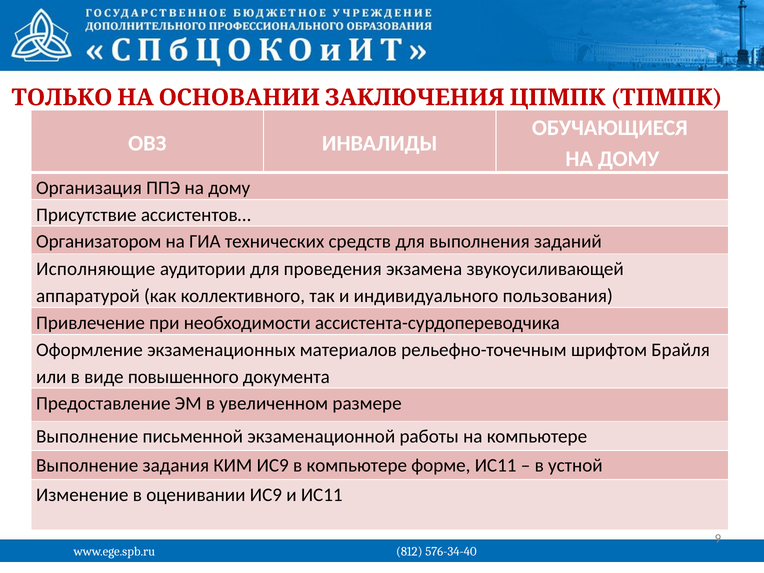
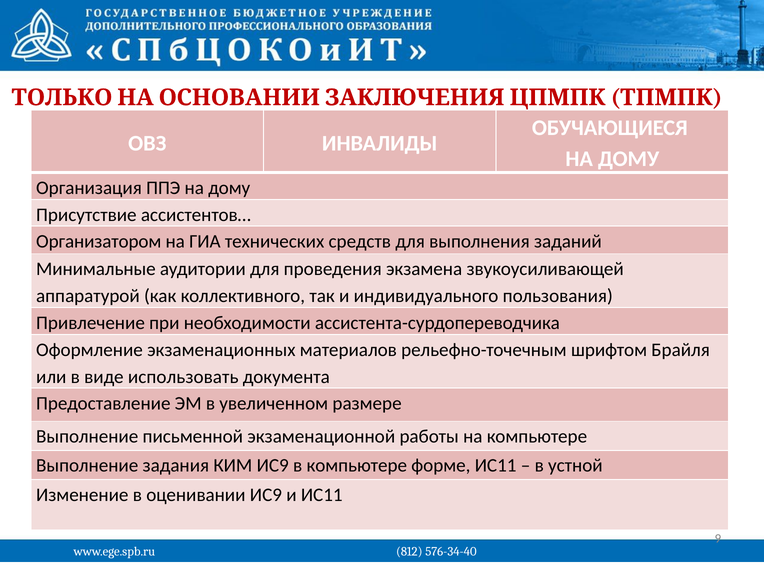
Исполняющие: Исполняющие -> Минимальные (96, 269)
повышенного: повышенного -> использовать (183, 377)
